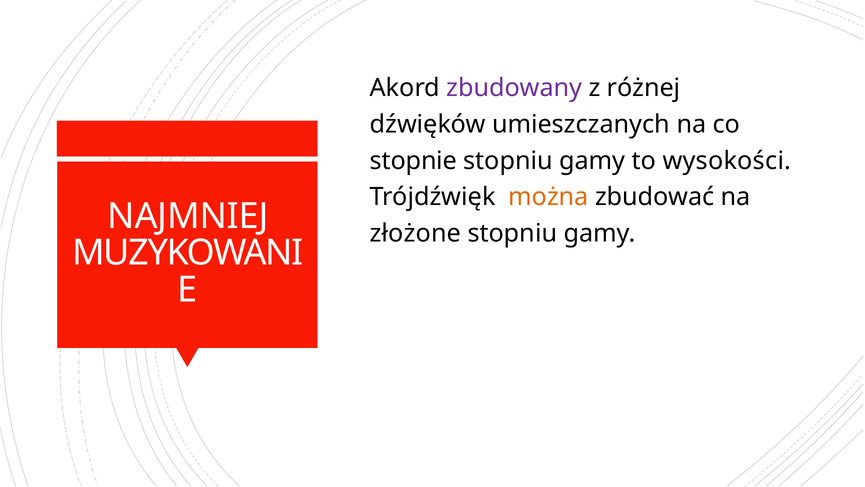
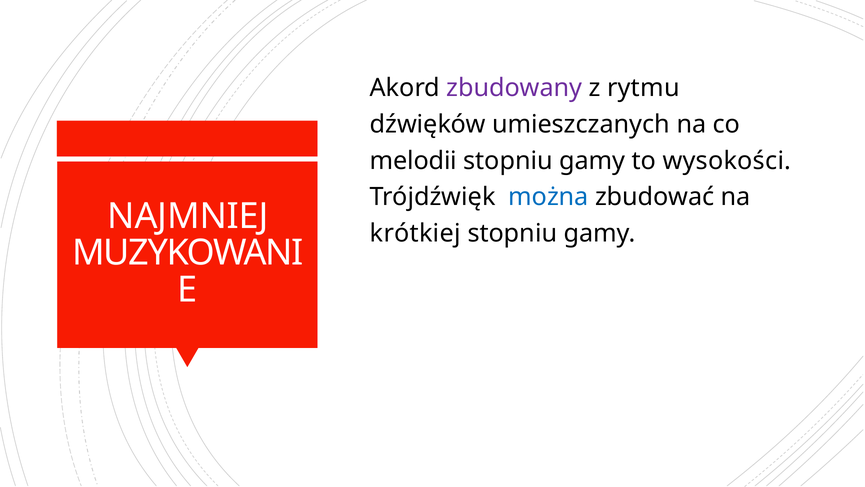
różnej: różnej -> rytmu (643, 88)
stopnie: stopnie -> melodii (413, 161)
można colour: orange -> blue (549, 197)
złożone: złożone -> krótkiej (415, 233)
